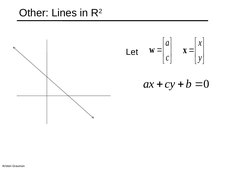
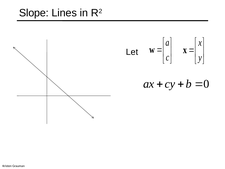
Other: Other -> Slope (34, 13)
